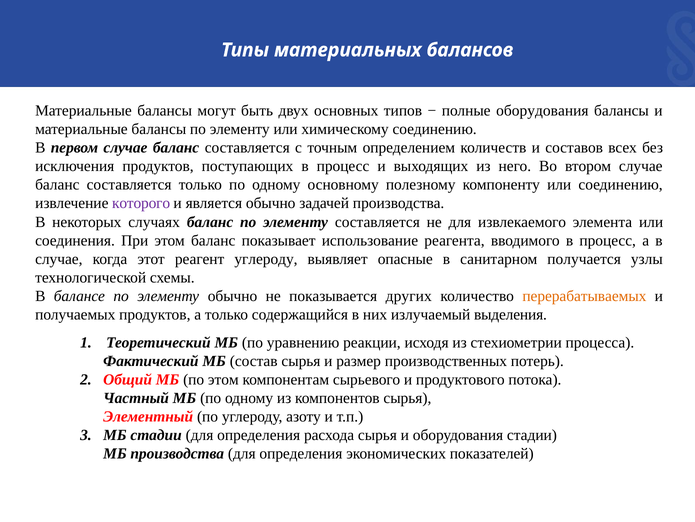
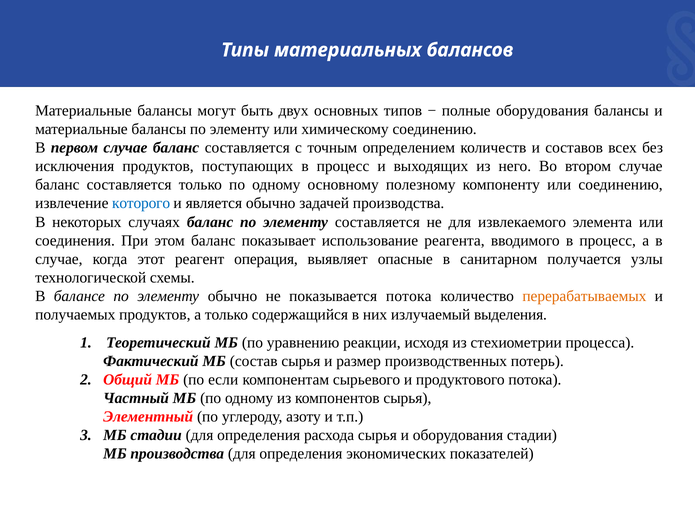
которого colour: purple -> blue (141, 203)
реагент углероду: углероду -> операция (266, 259)
показывается других: других -> потока (409, 296)
по этом: этом -> если (223, 379)
